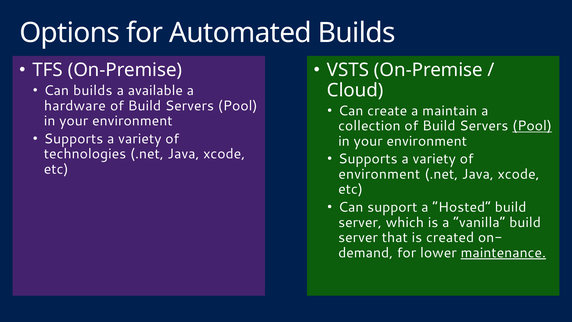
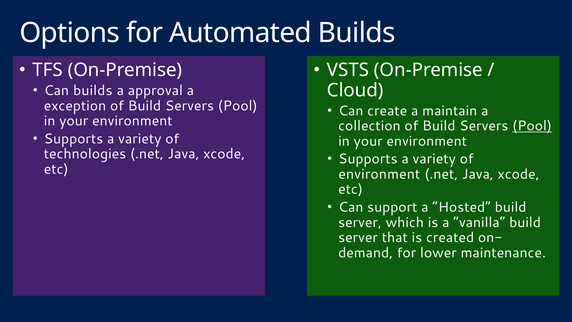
available: available -> approval (155, 90)
hardware: hardware -> exception (75, 106)
maintenance underline: present -> none (503, 252)
